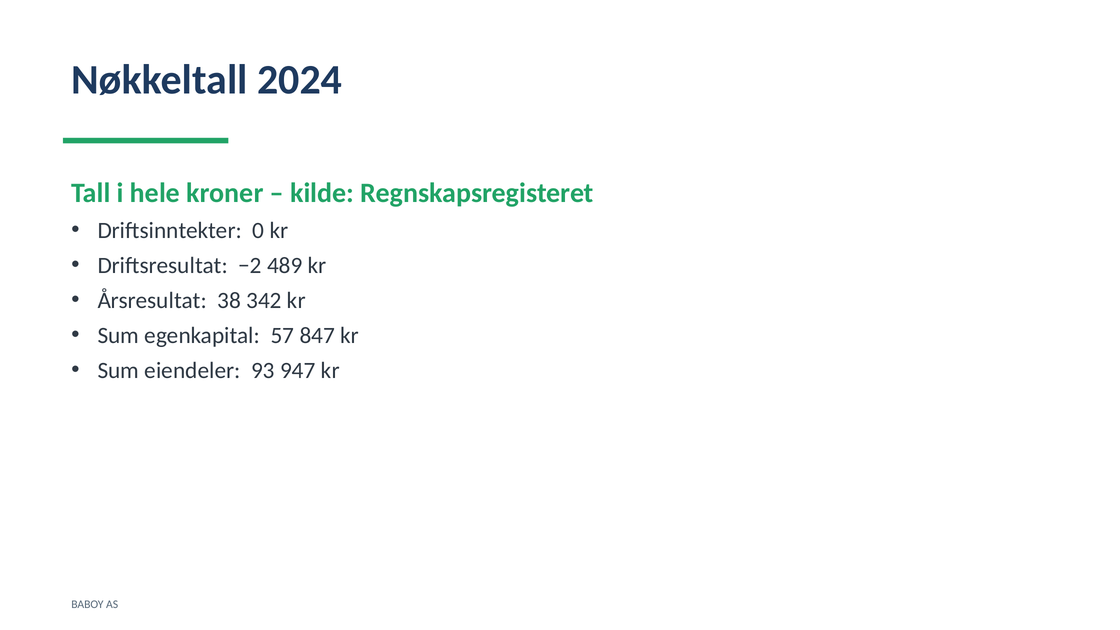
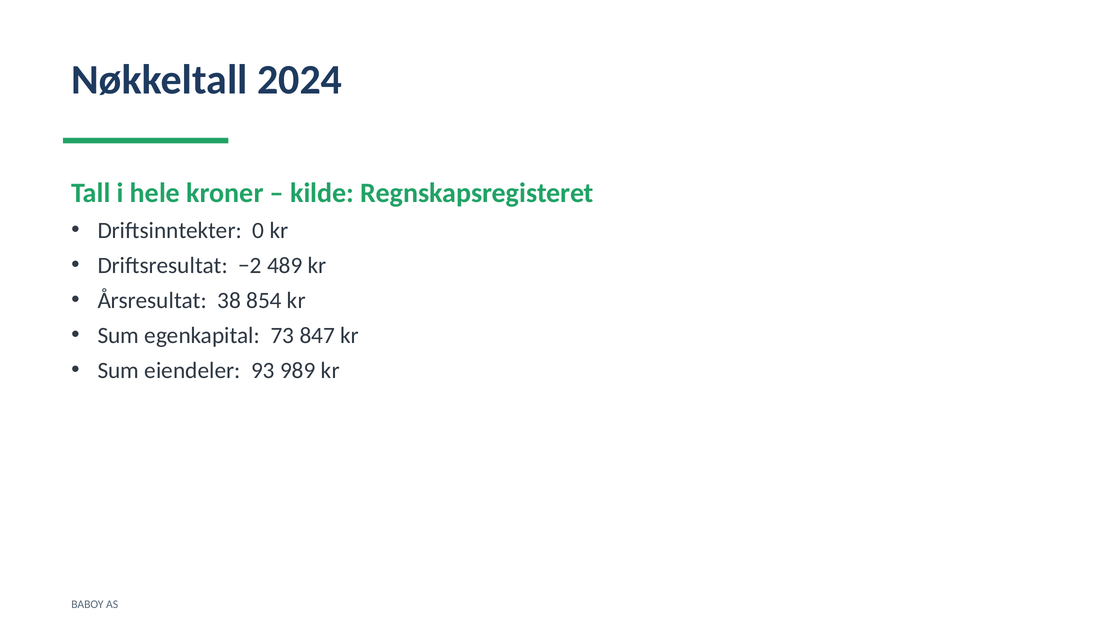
342: 342 -> 854 (264, 300)
57: 57 -> 73 (282, 335)
947: 947 -> 989 (298, 370)
